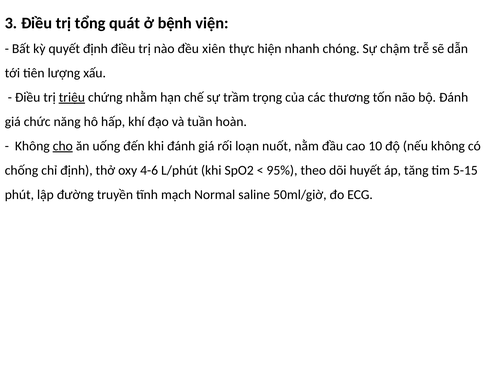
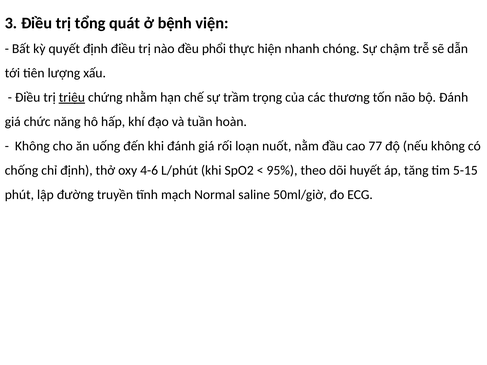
xiên: xiên -> phổi (214, 49)
cho underline: present -> none (63, 146)
10: 10 -> 77 (375, 146)
